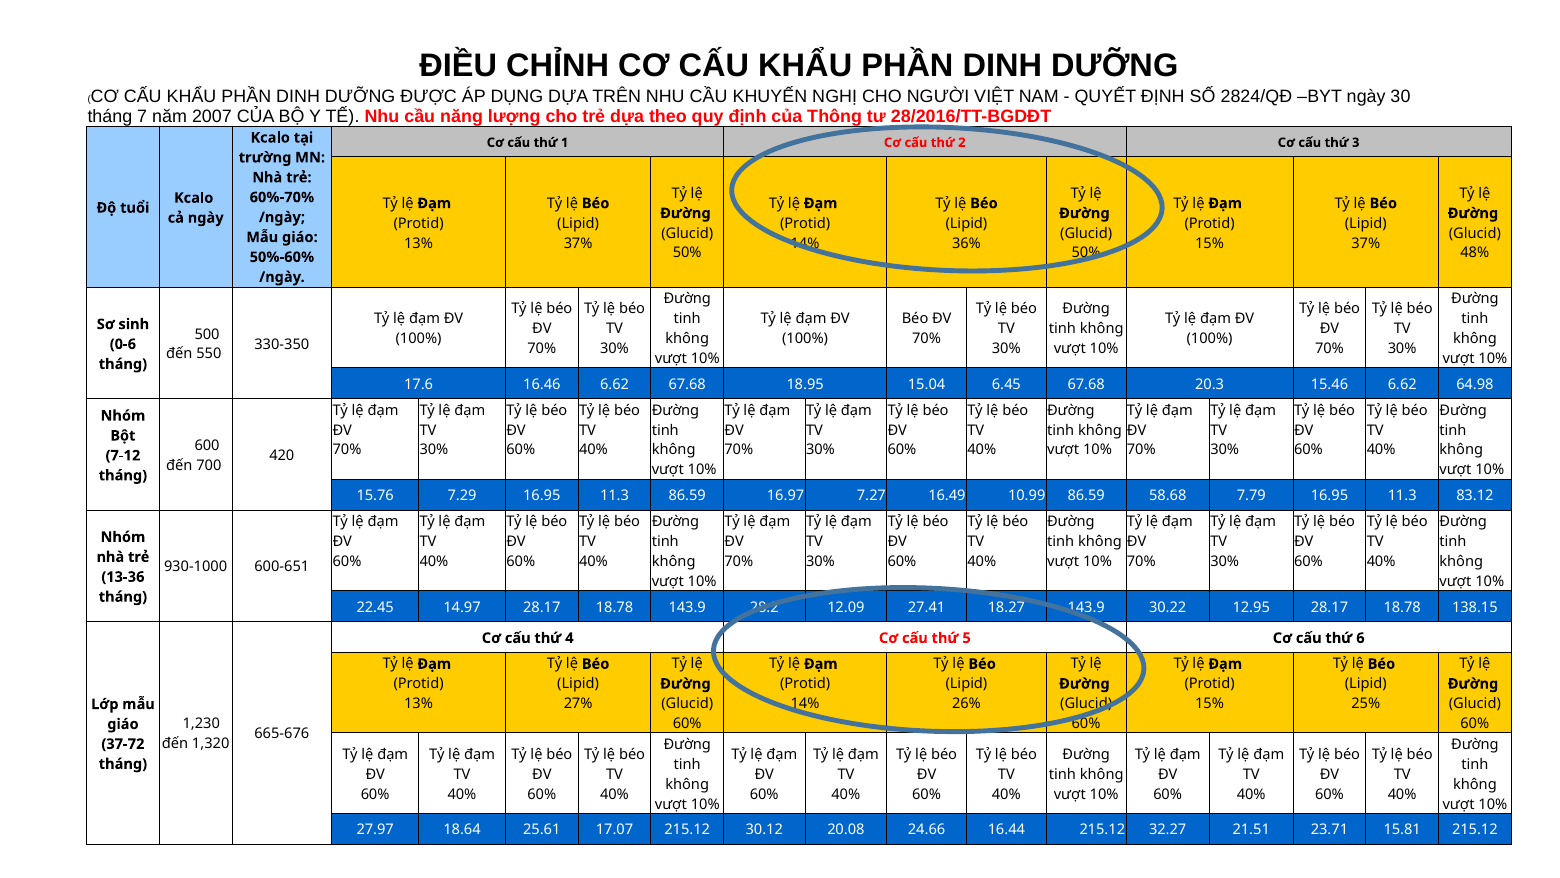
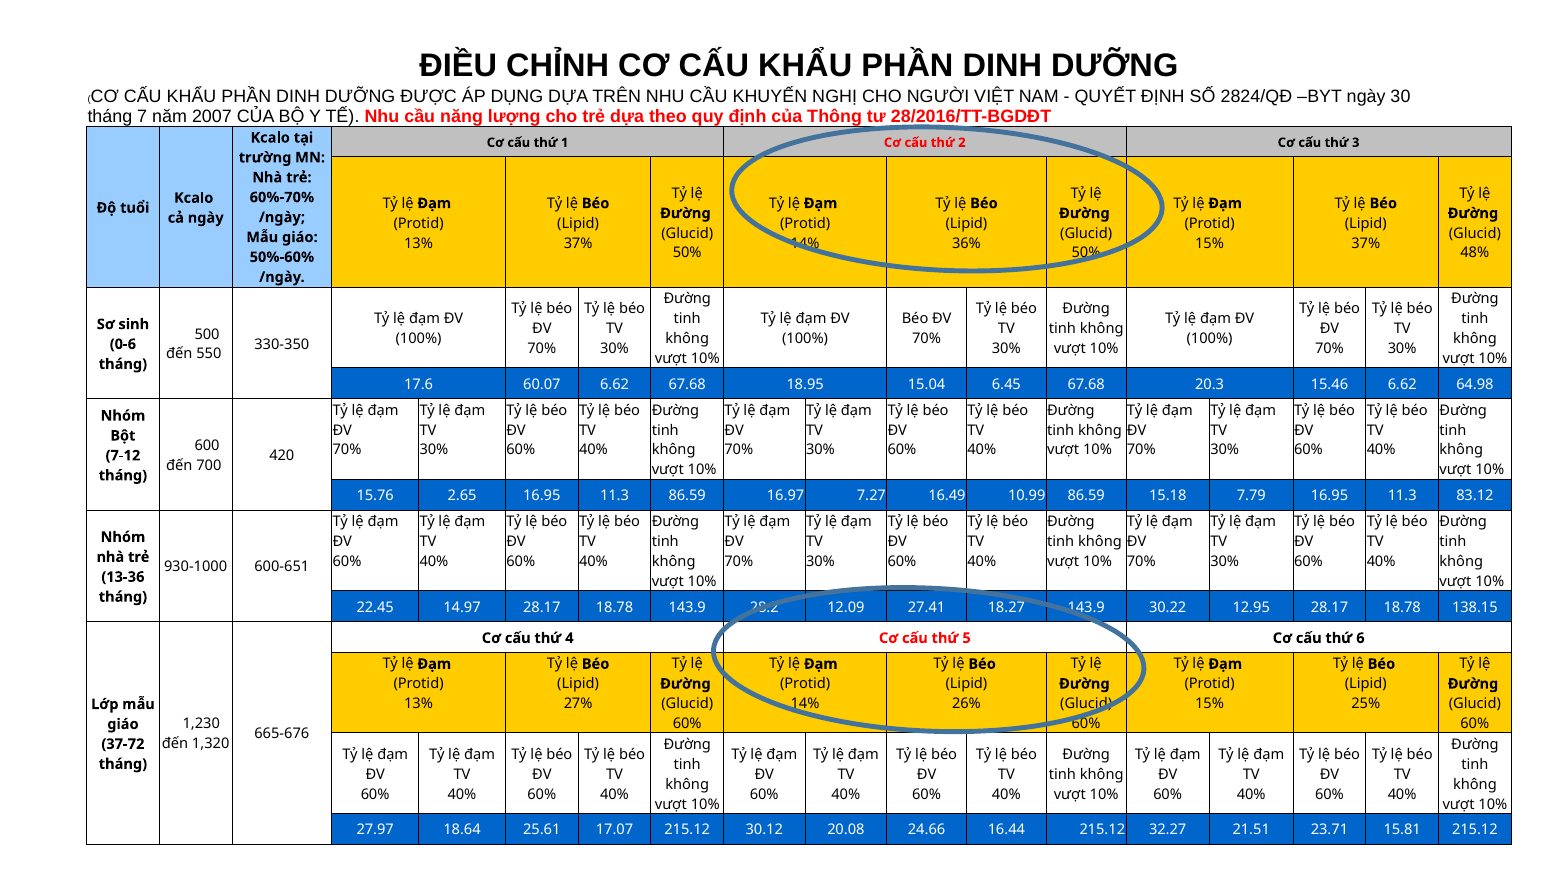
16.46: 16.46 -> 60.07 (542, 384)
7.29: 7.29 -> 2.65 (462, 496)
58.68: 58.68 -> 15.18 (1168, 496)
